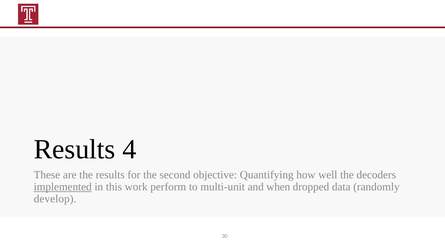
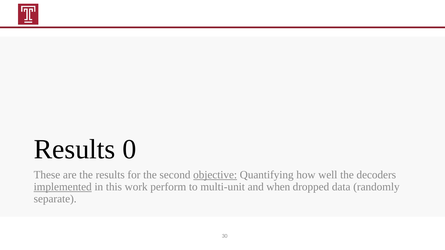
4: 4 -> 0 (129, 150)
objective underline: none -> present (215, 175)
develop: develop -> separate (55, 199)
